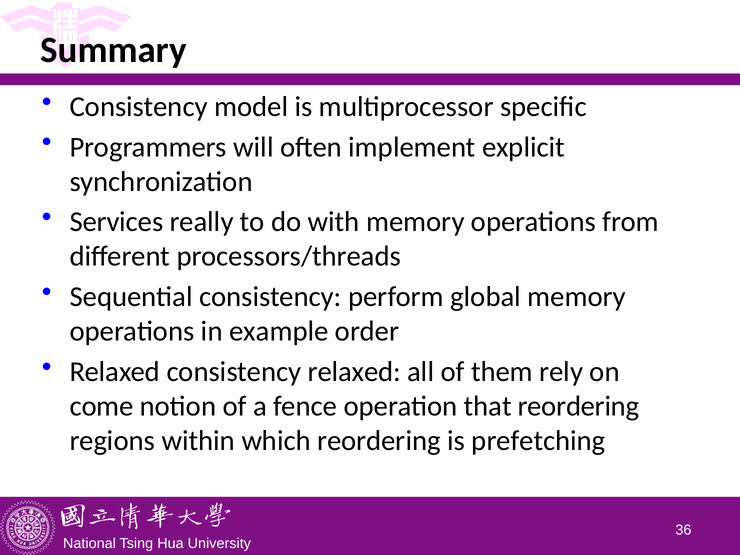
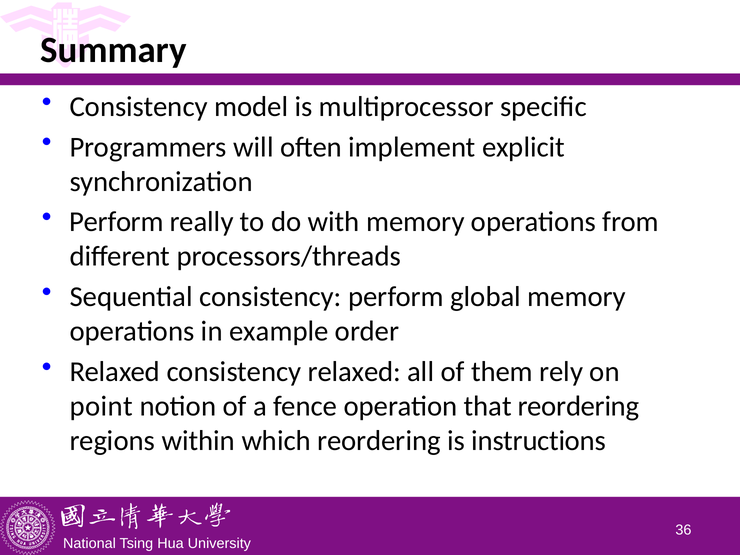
Services: Services -> Perform (117, 222)
come: come -> point (101, 406)
prefetching: prefetching -> instructions (539, 441)
